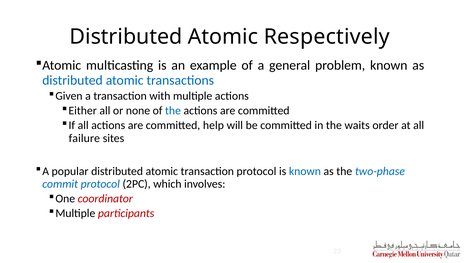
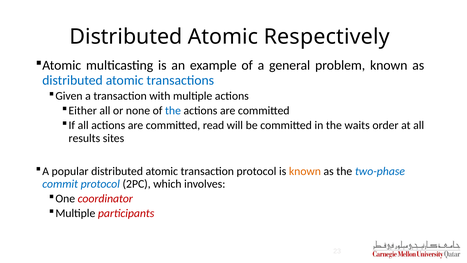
help: help -> read (214, 125)
failure: failure -> results (84, 138)
known colour: blue -> orange (305, 171)
